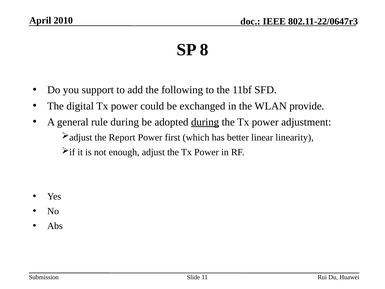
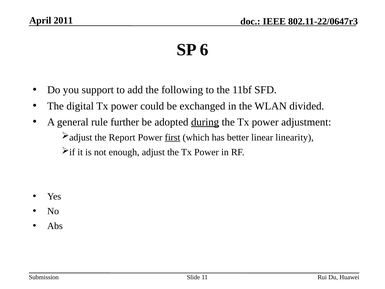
2010: 2010 -> 2011 (63, 20)
8: 8 -> 6 (204, 50)
provide: provide -> divided (307, 106)
rule during: during -> further (125, 122)
first underline: none -> present (173, 137)
